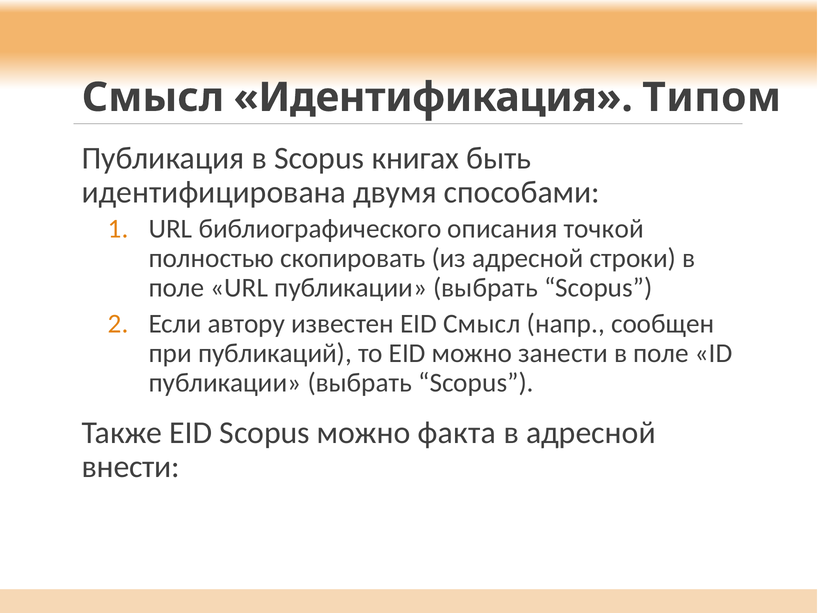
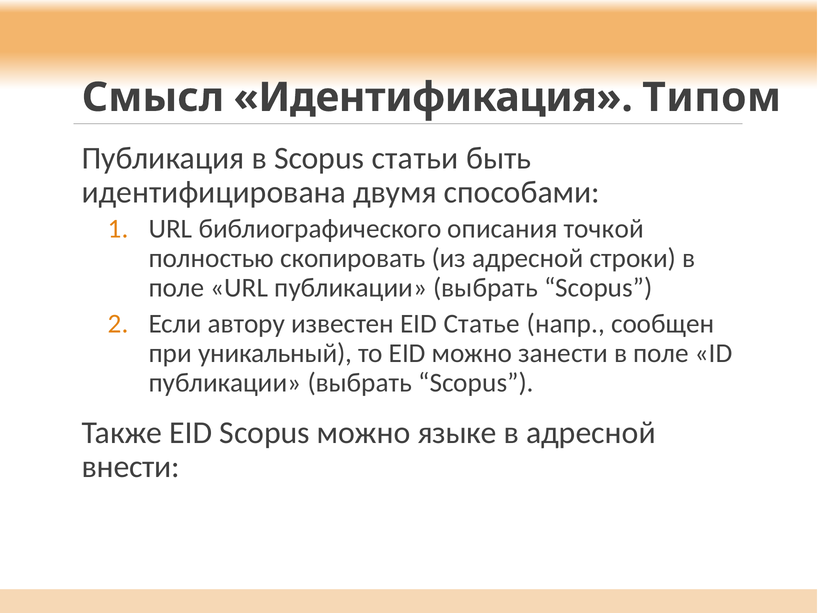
книгах: книгах -> статьи (415, 158)
EID Смысл: Смысл -> Статье (482, 324)
публикаций: публикаций -> уникальный (275, 354)
факта: факта -> языке (457, 433)
